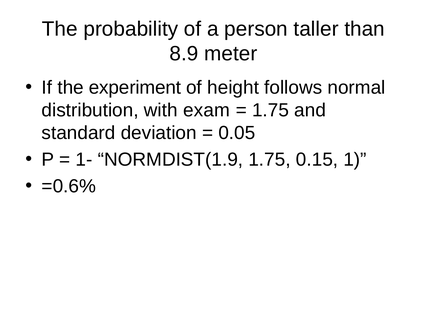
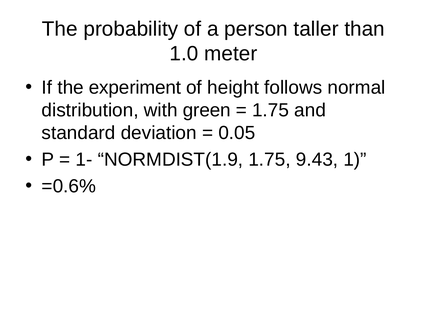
8.9: 8.9 -> 1.0 (184, 54)
exam: exam -> green (207, 110)
0.15: 0.15 -> 9.43 (317, 160)
